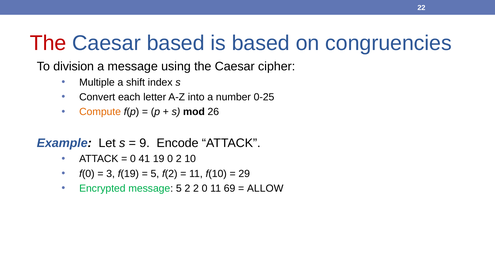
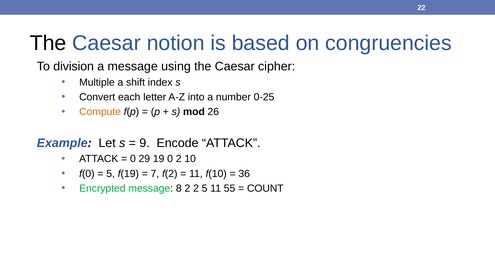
The colour: red -> black (48, 43)
Caesar based: based -> notion (176, 43)
41: 41 -> 29 (144, 159)
3: 3 -> 5 (111, 174)
5: 5 -> 7 (155, 174)
29: 29 -> 36 (244, 174)
message 5: 5 -> 8 (179, 189)
2 0: 0 -> 5 (205, 189)
69: 69 -> 55 (230, 189)
ALLOW: ALLOW -> COUNT (265, 189)
